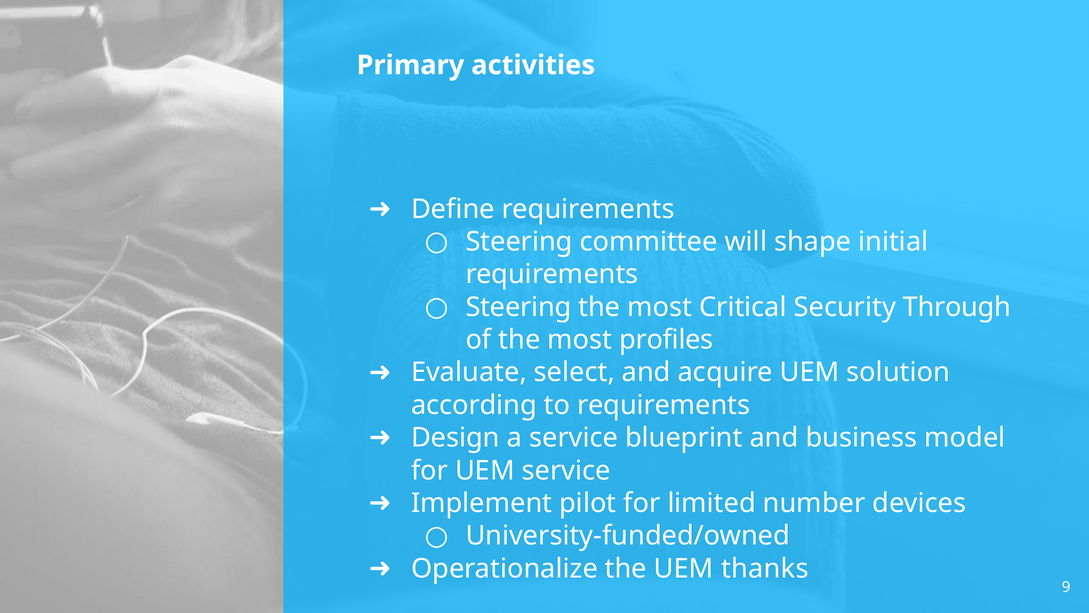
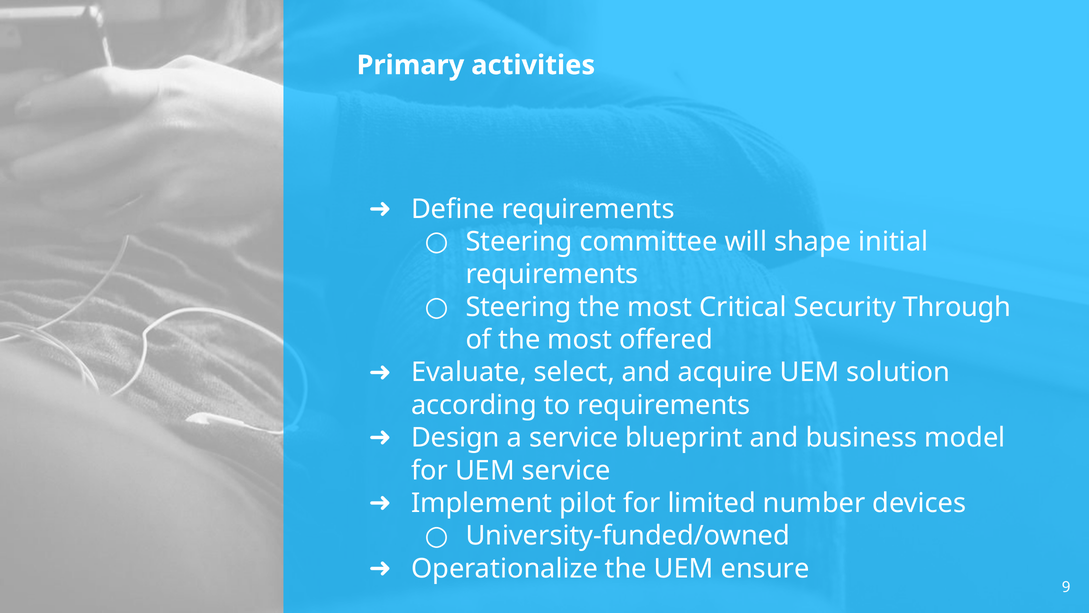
profiles: profiles -> offered (666, 340)
thanks: thanks -> ensure (765, 568)
